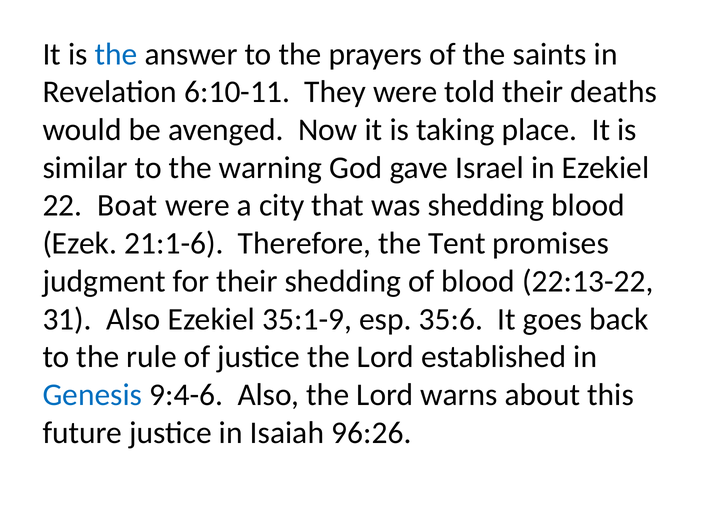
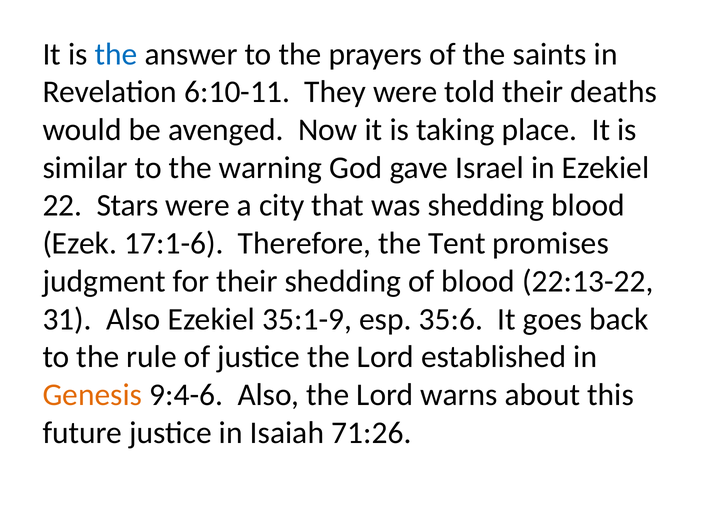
Boat: Boat -> Stars (128, 205)
21:1-6: 21:1-6 -> 17:1-6 (174, 243)
Genesis colour: blue -> orange (92, 395)
96:26: 96:26 -> 71:26 (371, 432)
